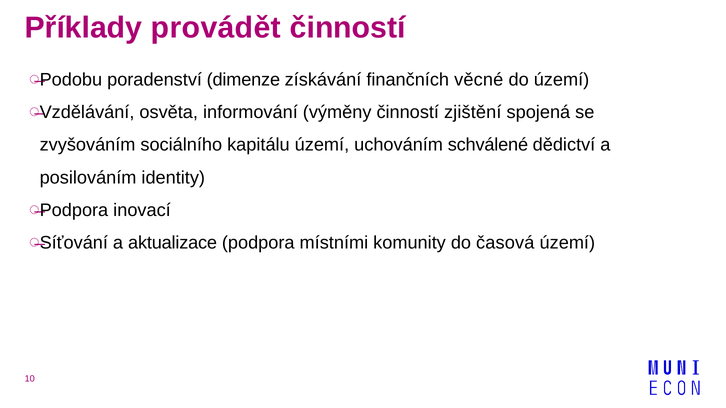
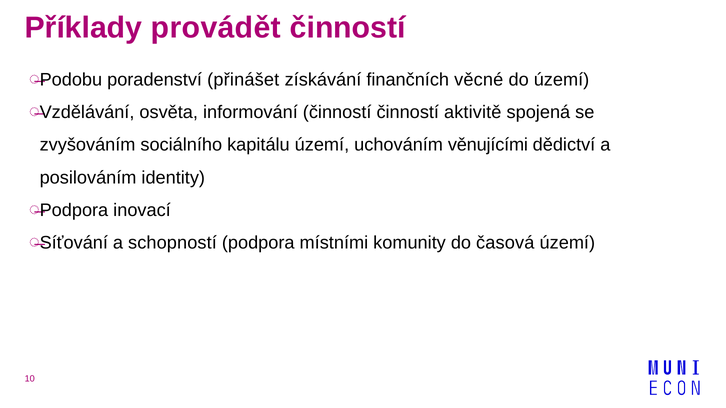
dimenze: dimenze -> přinášet (243, 80)
informování výměny: výměny -> činností (337, 112)
zjištění: zjištění -> aktivitě (473, 112)
schválené: schválené -> věnujícími (488, 145)
aktualizace: aktualizace -> schopností (172, 243)
